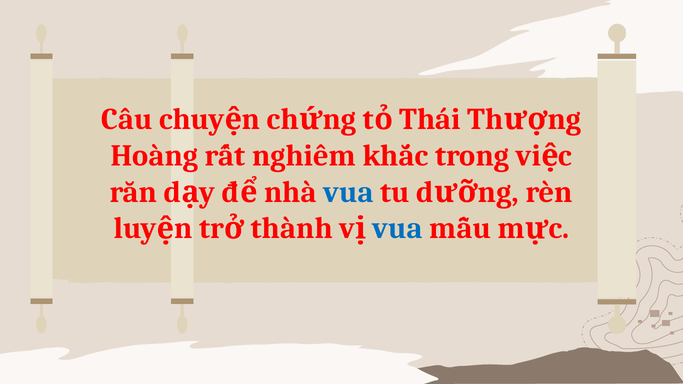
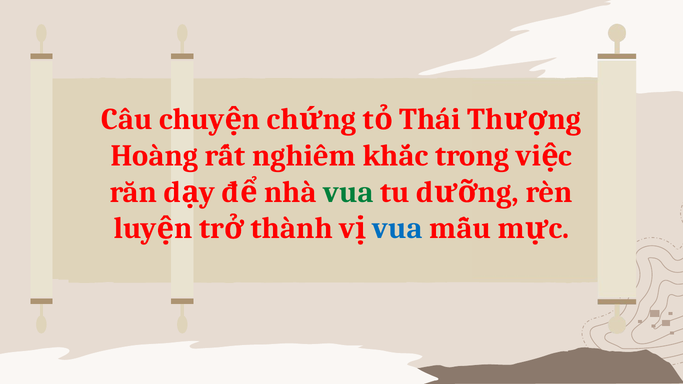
vua colour: blue -> green (348, 192)
